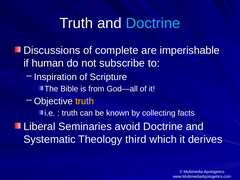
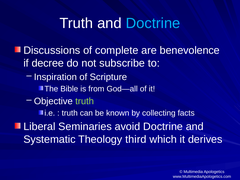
imperishable: imperishable -> benevolence (190, 50)
human: human -> decree (48, 63)
truth colour: yellow -> light green (85, 101)
